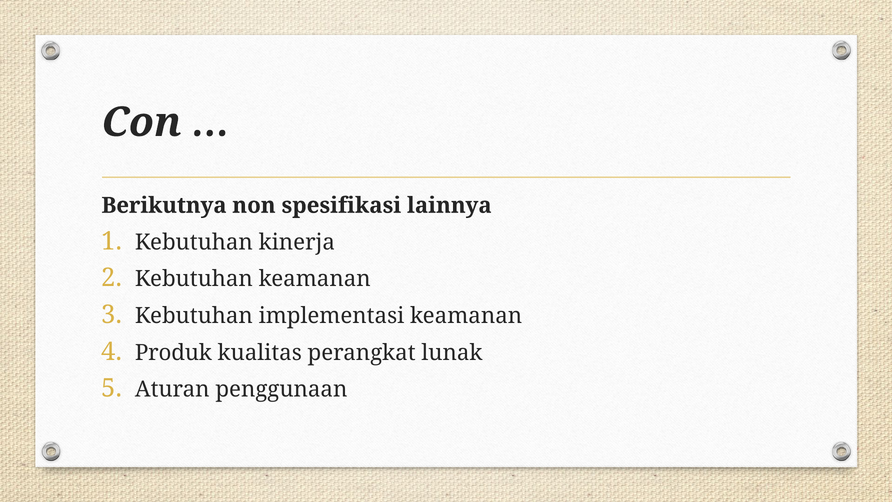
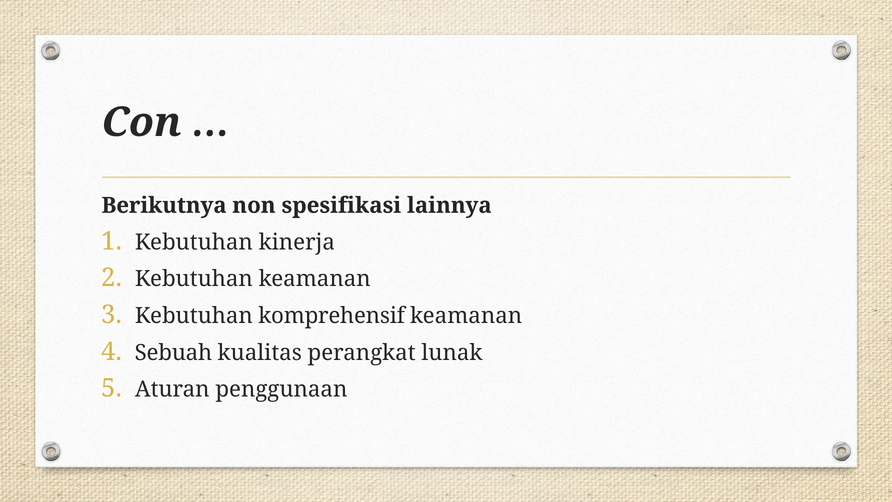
implementasi: implementasi -> komprehensif (332, 316)
Produk: Produk -> Sebuah (173, 353)
